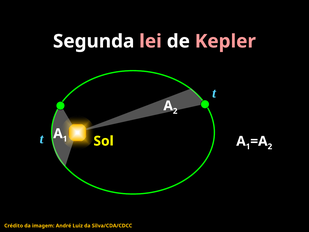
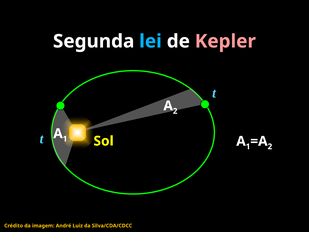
lei colour: pink -> light blue (151, 41)
